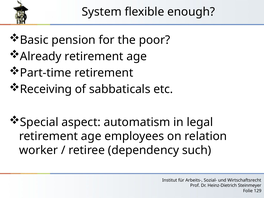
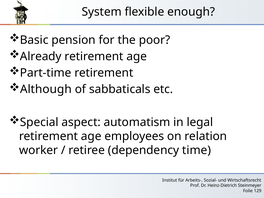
Receiving: Receiving -> Although (46, 89)
such: such -> time (197, 150)
